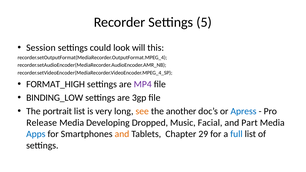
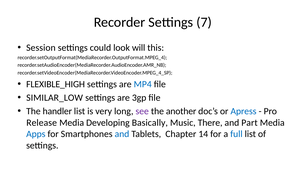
5: 5 -> 7 (204, 22)
FORMAT_HIGH: FORMAT_HIGH -> FLEXIBLE_HIGH (56, 84)
MP4 colour: purple -> blue (143, 84)
BINDING_LOW: BINDING_LOW -> SIMILAR_LOW (55, 98)
portrait: portrait -> handler (57, 111)
see colour: orange -> purple (142, 111)
Dropped: Dropped -> Basically (150, 123)
Facial: Facial -> There (210, 123)
and colour: orange -> blue (122, 134)
29: 29 -> 14 (203, 134)
